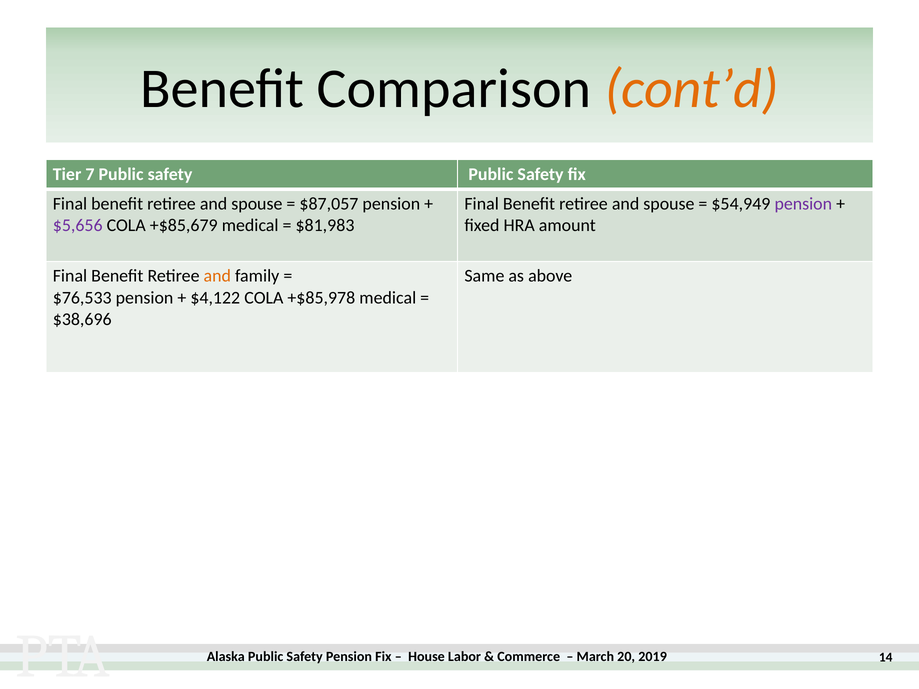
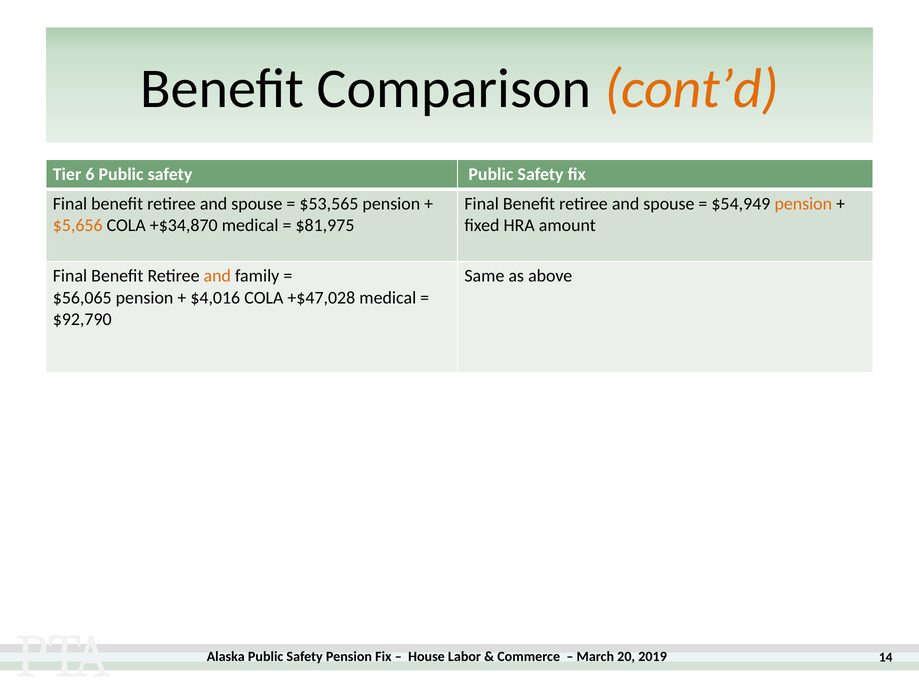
7: 7 -> 6 (90, 174)
$87,057: $87,057 -> $53,565 (329, 204)
pension colour: purple -> orange (803, 204)
$5,656 colour: purple -> orange (78, 226)
+$85,679: +$85,679 -> +$34,870 (184, 226)
$81,983: $81,983 -> $81,975 (325, 226)
$76,533: $76,533 -> $56,065 (82, 298)
$4,122: $4,122 -> $4,016 (215, 298)
+$85,978: +$85,978 -> +$47,028 (321, 298)
$38,696: $38,696 -> $92,790 (82, 320)
